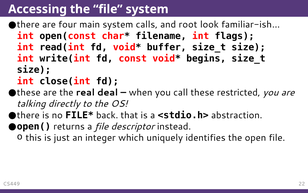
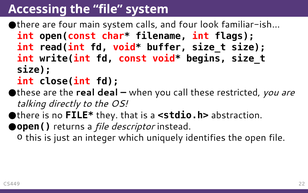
and root: root -> four (188, 25)
back: back -> they (107, 115)
